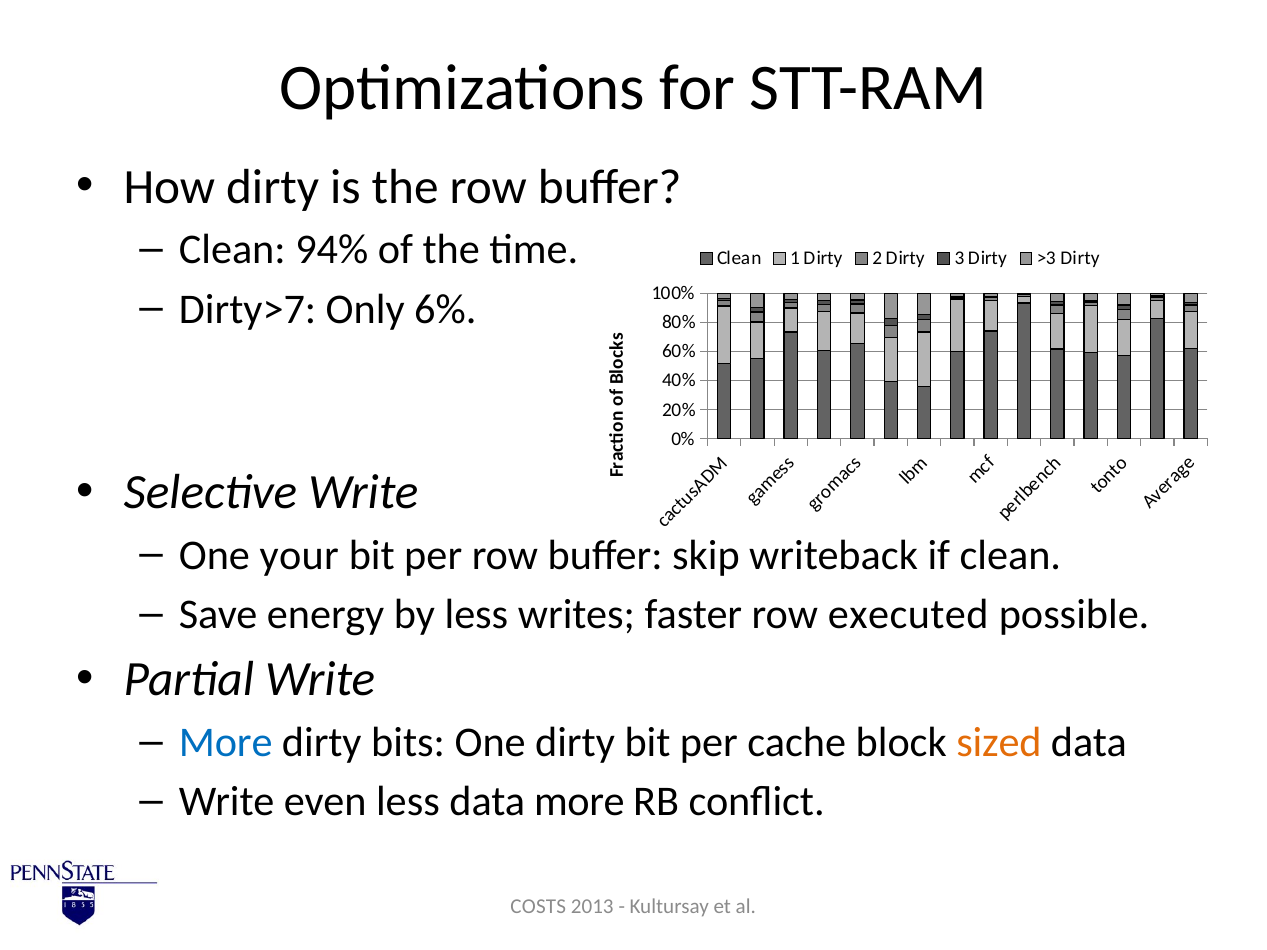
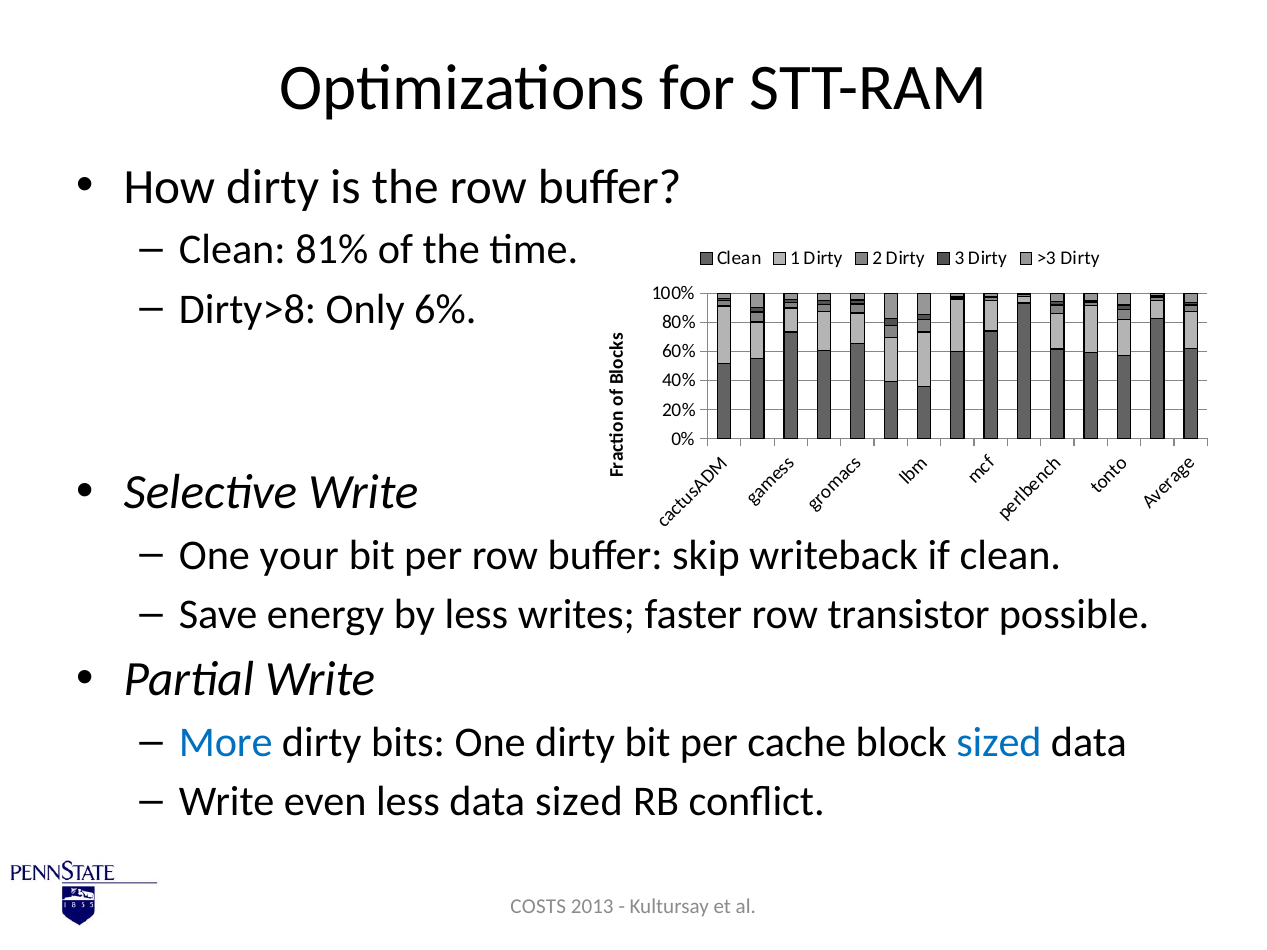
94%: 94% -> 81% (332, 250)
Dirty>7: Dirty>7 -> Dirty>8 (248, 309)
executed: executed -> transistor (909, 615)
sized colour: orange -> blue (999, 743)
data more: more -> sized (579, 802)
